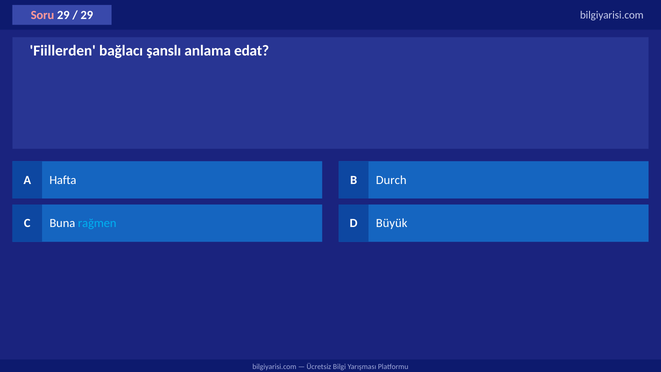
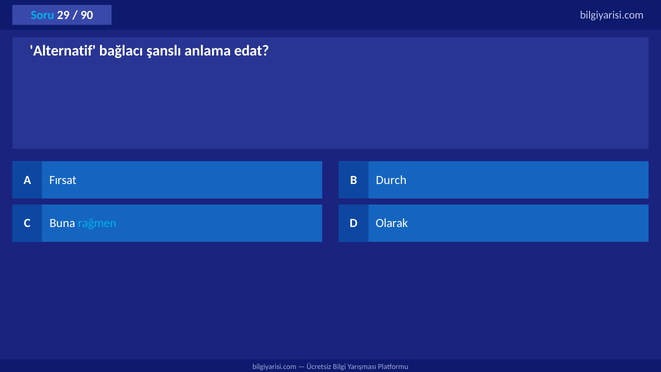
Soru colour: pink -> light blue (43, 15)
29: 29 -> 90 (87, 15)
Fiillerden: Fiillerden -> Alternatif (63, 51)
Hafta: Hafta -> Fırsat (63, 180)
Büyük: Büyük -> Olarak (392, 223)
